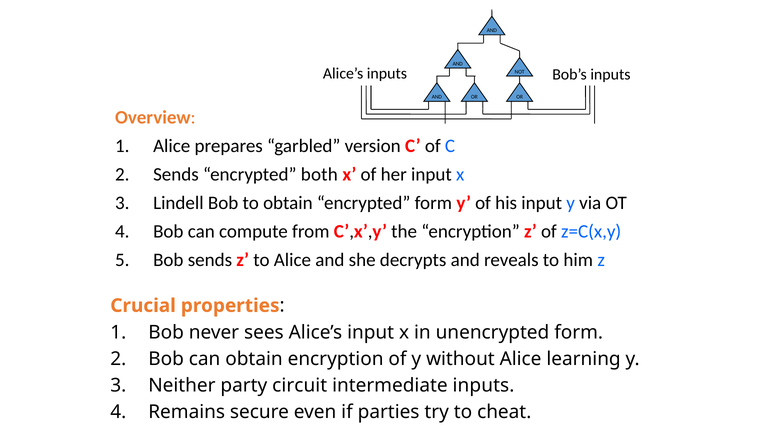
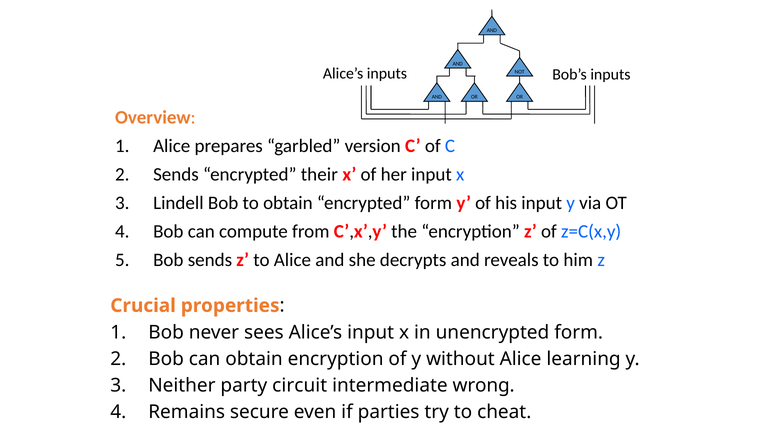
both: both -> their (319, 175)
intermediate inputs: inputs -> wrong (484, 386)
